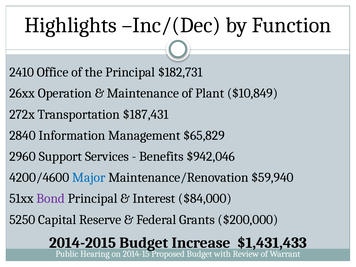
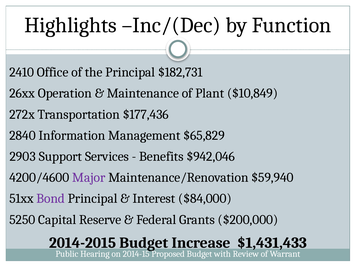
$187,431: $187,431 -> $177,436 (146, 114)
2960: 2960 -> 2903 (23, 156)
Major colour: blue -> purple (89, 178)
